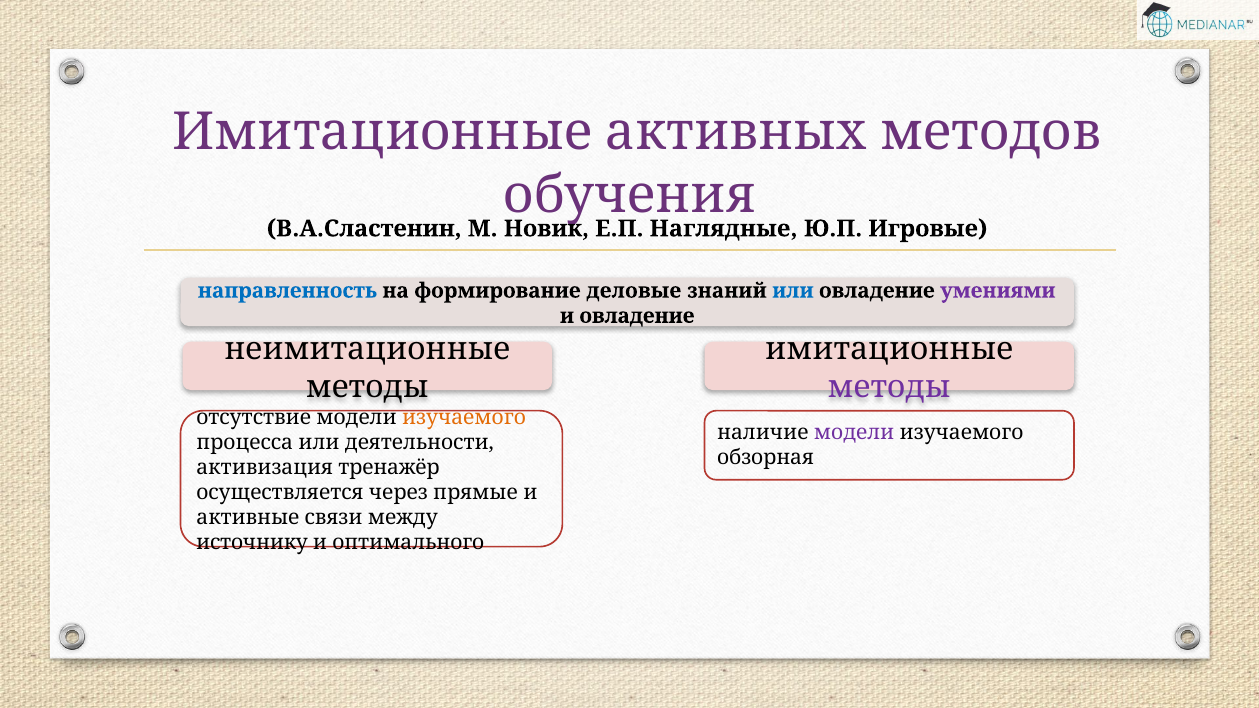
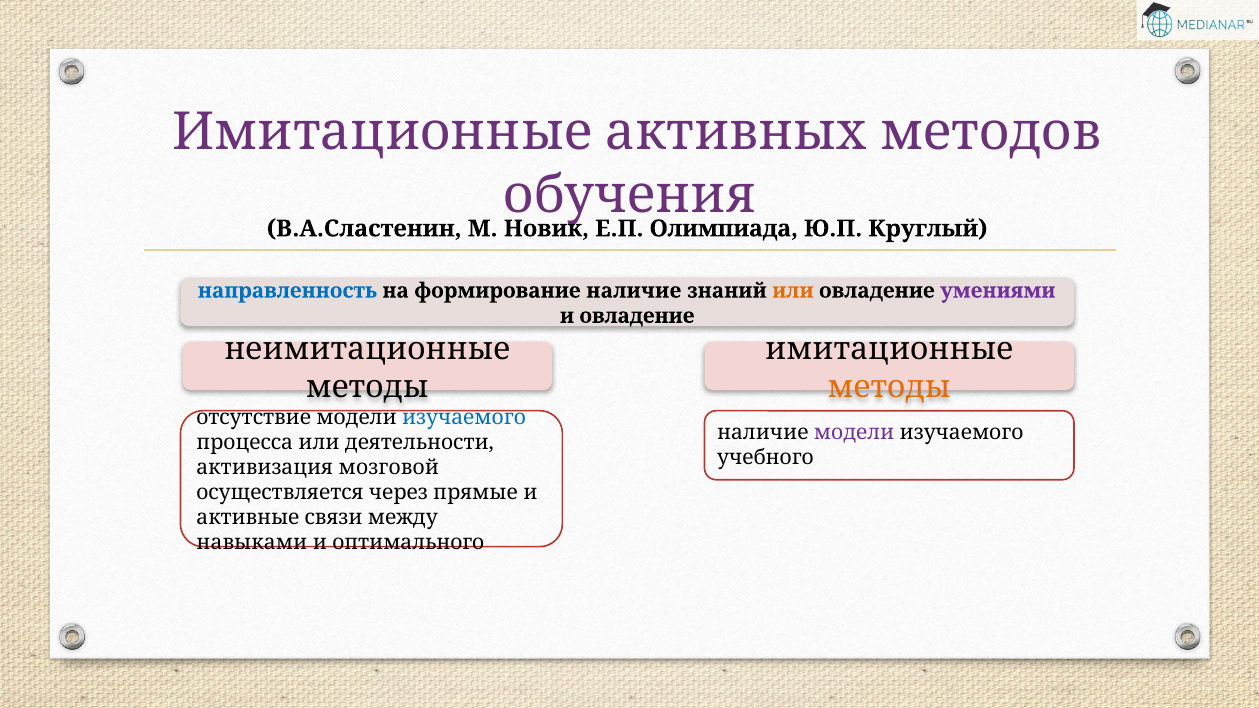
Наглядные: Наглядные -> Олимпиада (724, 229)
Игровые: Игровые -> Круглый (928, 229)
формирование деловые: деловые -> наличие (634, 291)
или colour: blue -> orange (793, 291)
методы colour: purple -> orange (889, 387)
изучаемого colour: orange -> blue (464, 417)
обзорная: обзорная -> учебного (766, 458)
тренажёр: тренажёр -> мозговой (389, 468)
источнику: источнику -> навыками (252, 543)
